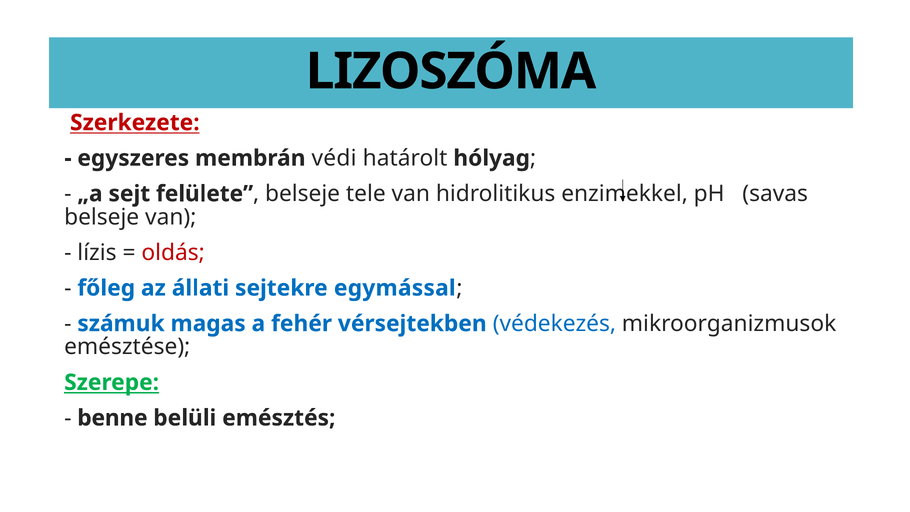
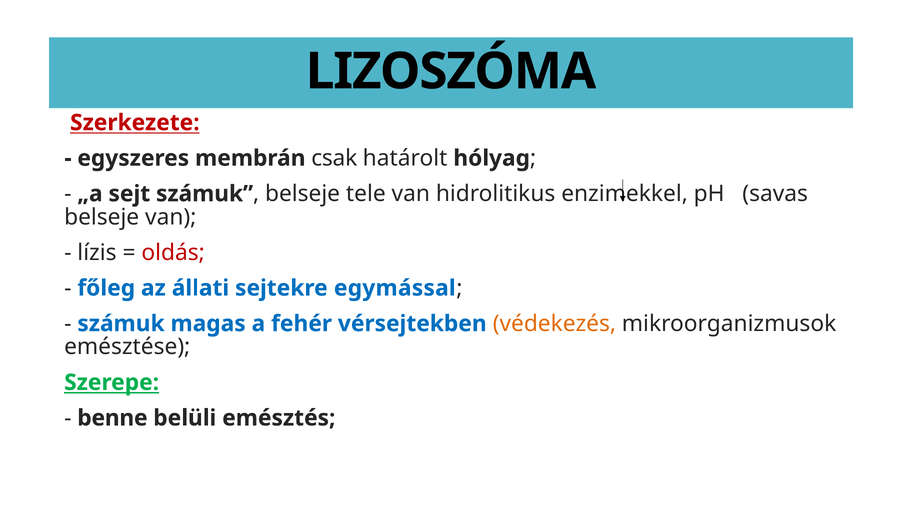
védi: védi -> csak (334, 158)
sejt felülete: felülete -> számuk (205, 194)
védekezés colour: blue -> orange (554, 324)
